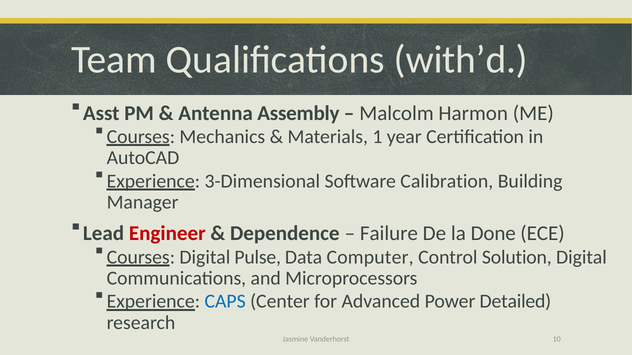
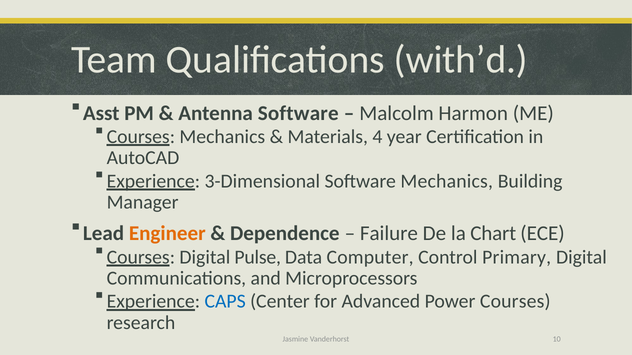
Antenna Assembly: Assembly -> Software (298, 113)
1: 1 -> 4 (377, 137)
Software Calibration: Calibration -> Mechanics (447, 181)
Engineer colour: red -> orange (167, 234)
Done: Done -> Chart (493, 234)
Solution: Solution -> Primary (517, 257)
Power Detailed: Detailed -> Courses (515, 302)
